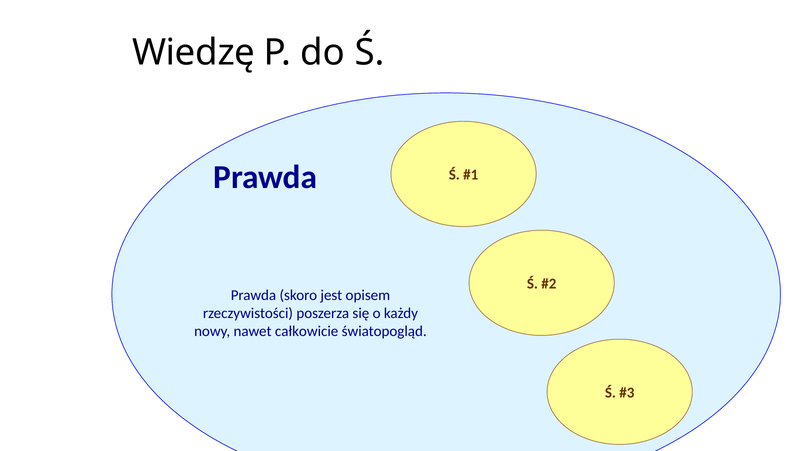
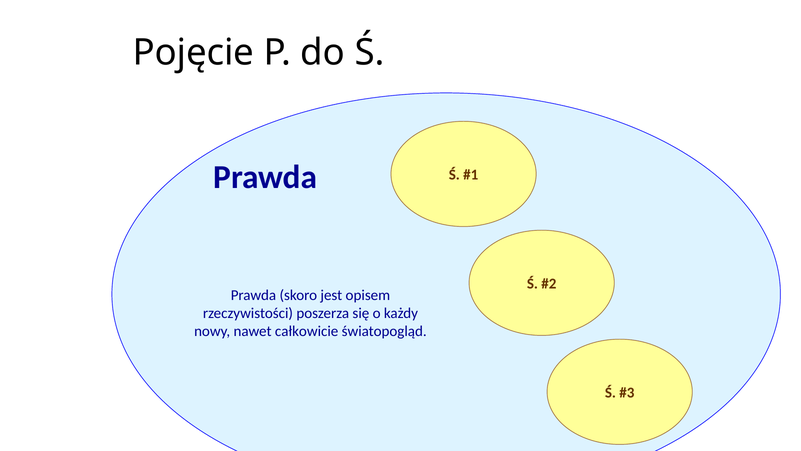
Wiedzę: Wiedzę -> Pojęcie (194, 52)
